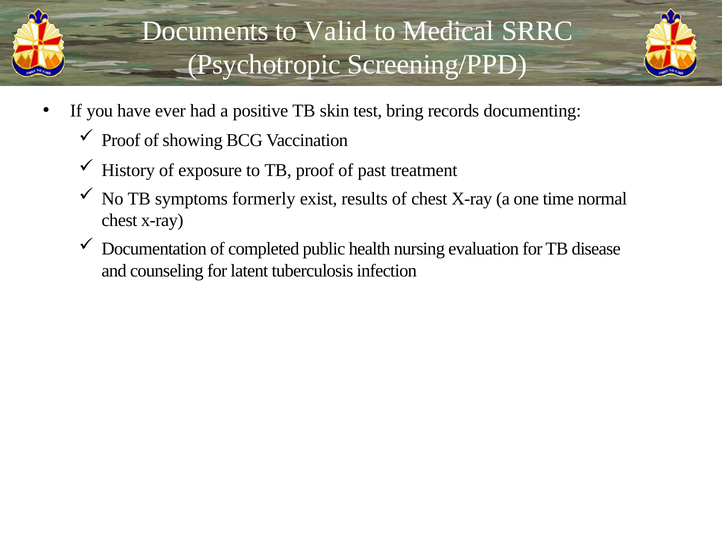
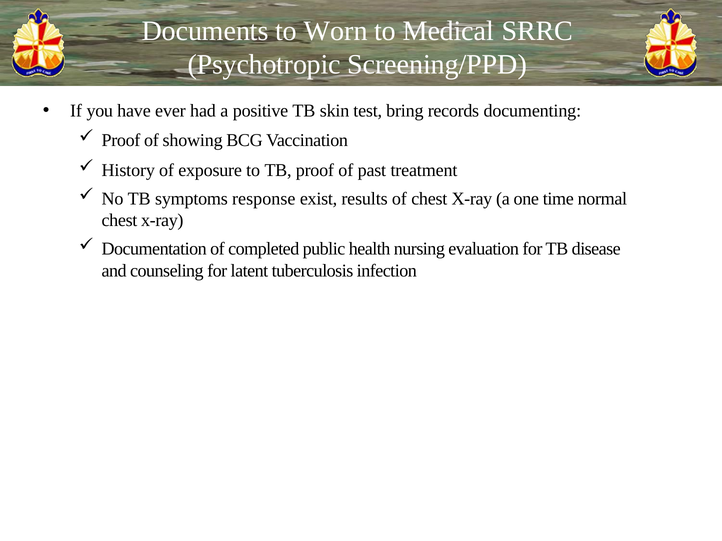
Valid: Valid -> Worn (336, 31)
formerly: formerly -> response (264, 199)
